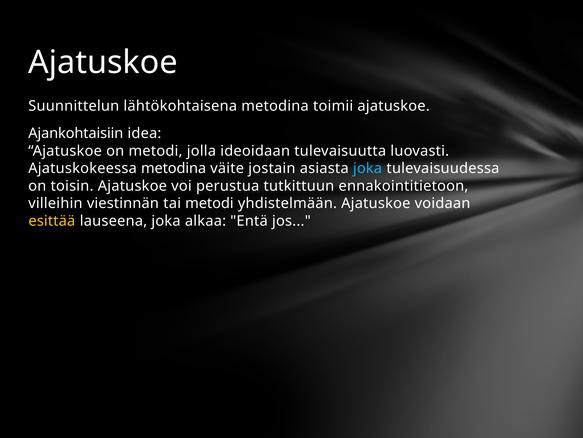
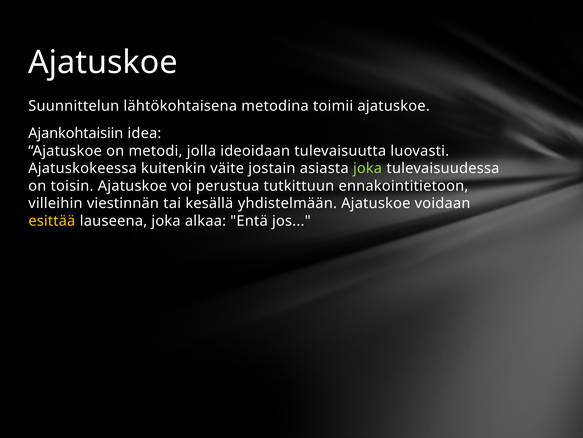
Ajatuskokeessa metodina: metodina -> kuitenkin (173, 168)
joka colour: light blue -> light green (368, 168)
tai metodi: metodi -> kesällä (209, 203)
